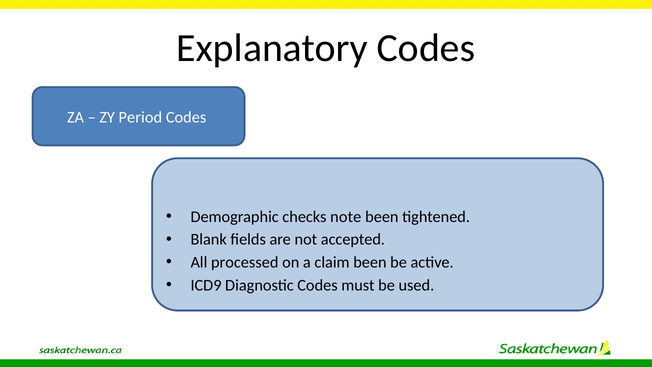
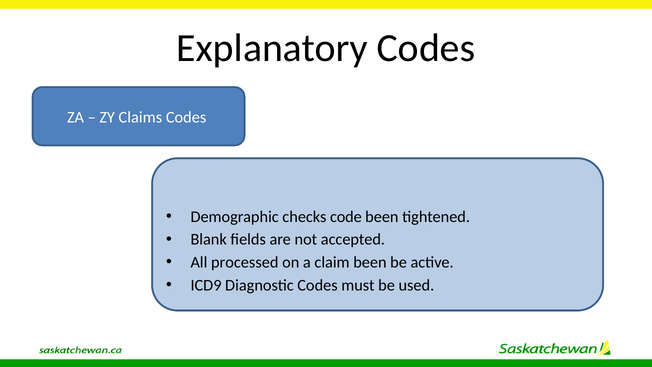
Period: Period -> Claims (140, 117)
note: note -> code (346, 217)
